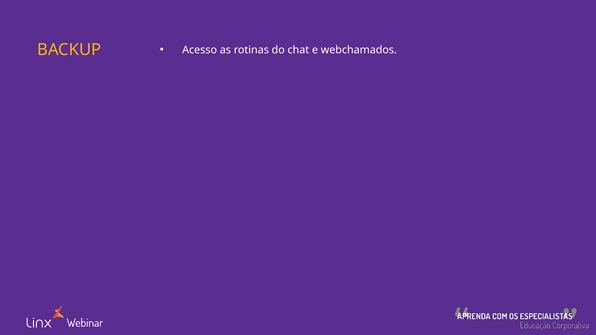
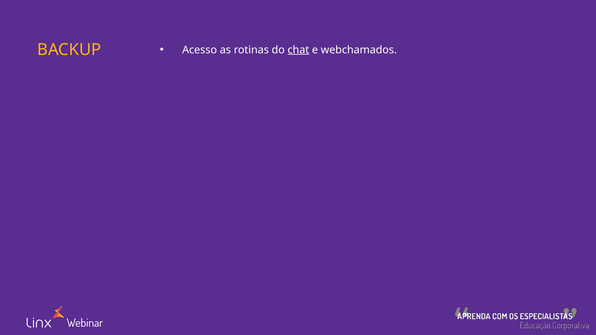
chat underline: none -> present (298, 50)
